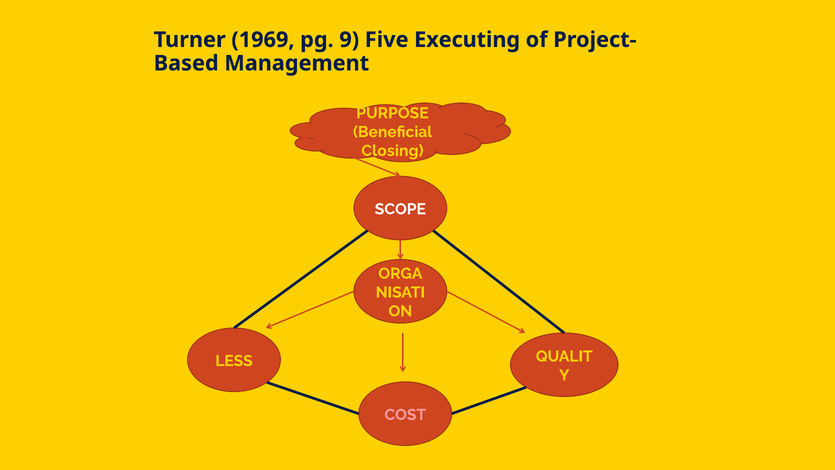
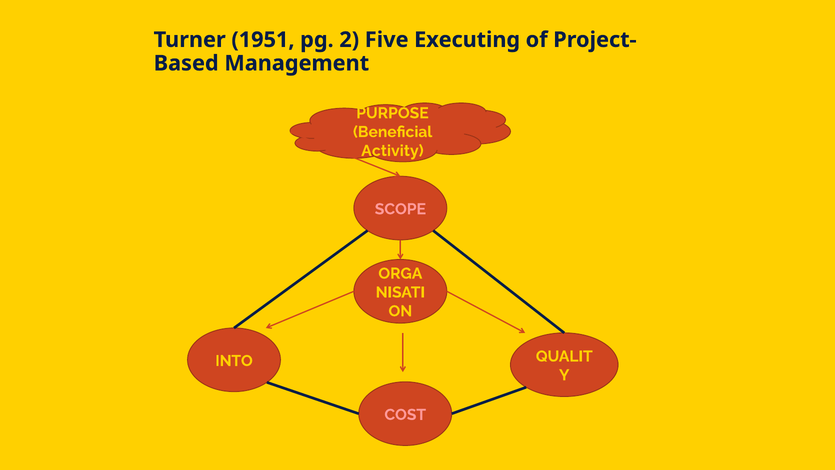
1969: 1969 -> 1951 (263, 40)
9: 9 -> 2 (349, 40)
Closing: Closing -> Activity (392, 151)
SCOPE colour: white -> pink (400, 209)
LESS: LESS -> INTO (234, 361)
